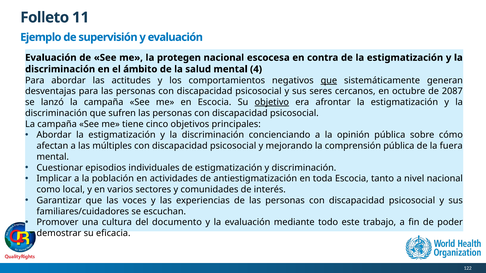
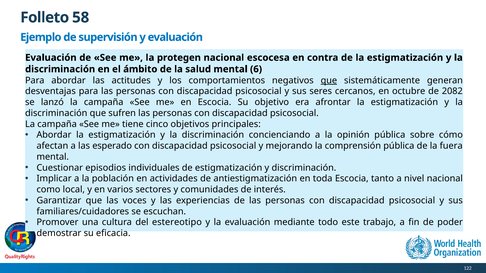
11: 11 -> 58 (81, 17)
4: 4 -> 6 (256, 69)
2087: 2087 -> 2082 (452, 91)
objetivo underline: present -> none (272, 102)
múltiples: múltiples -> esperado (112, 146)
documento: documento -> estereotipo (177, 223)
